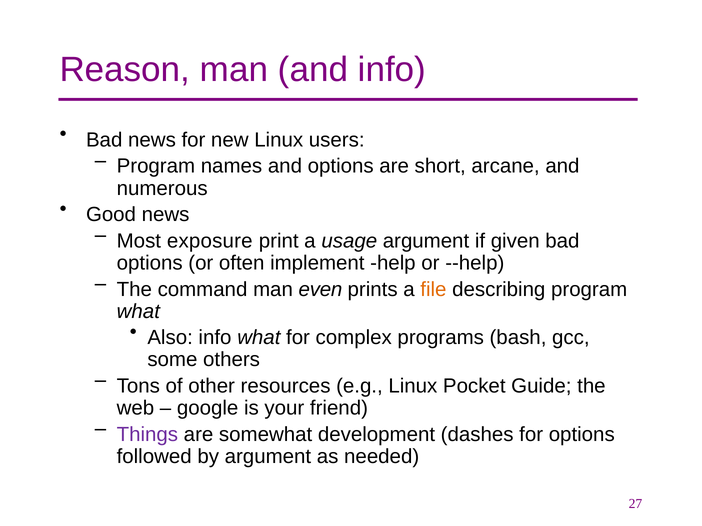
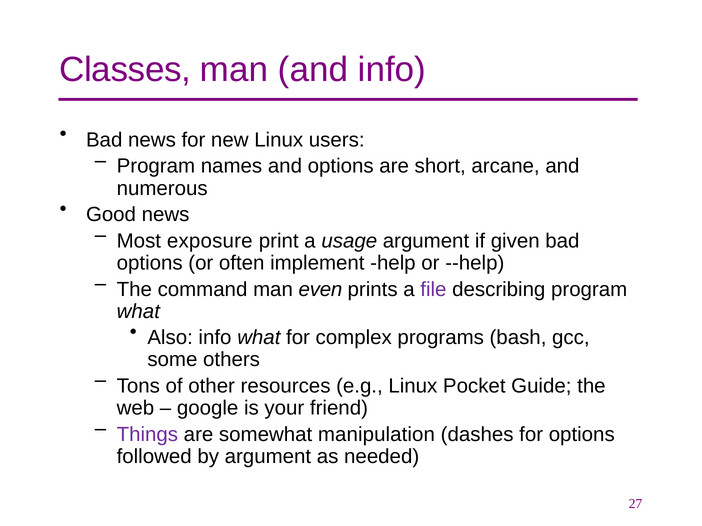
Reason: Reason -> Classes (125, 70)
file colour: orange -> purple (433, 290)
development: development -> manipulation (376, 435)
